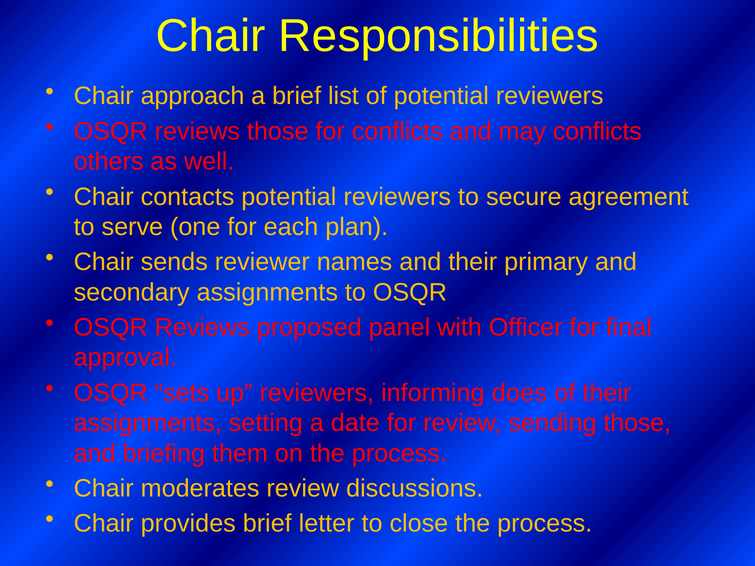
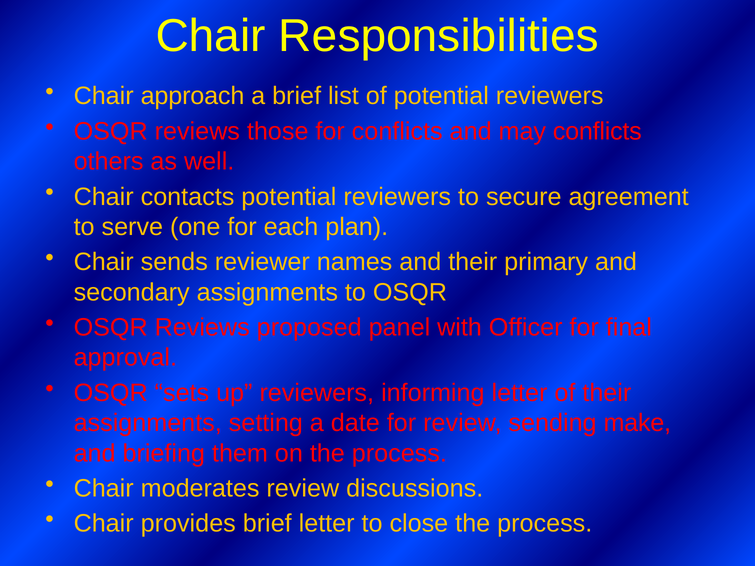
informing does: does -> letter (520, 393)
sending those: those -> make (637, 423)
